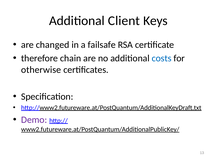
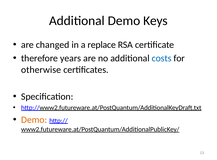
Additional Client: Client -> Demo (124, 21)
failsafe: failsafe -> replace (102, 45)
chain: chain -> years (71, 59)
Demo colour: purple -> orange (34, 120)
